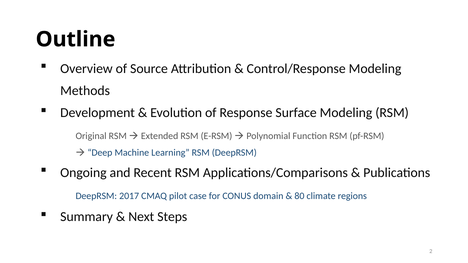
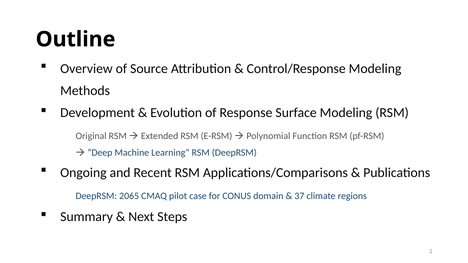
2017: 2017 -> 2065 (129, 196)
80: 80 -> 37 (299, 196)
